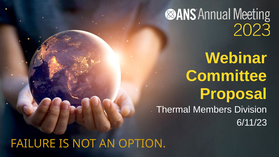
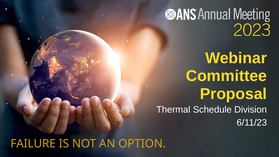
Members: Members -> Schedule (212, 110)
